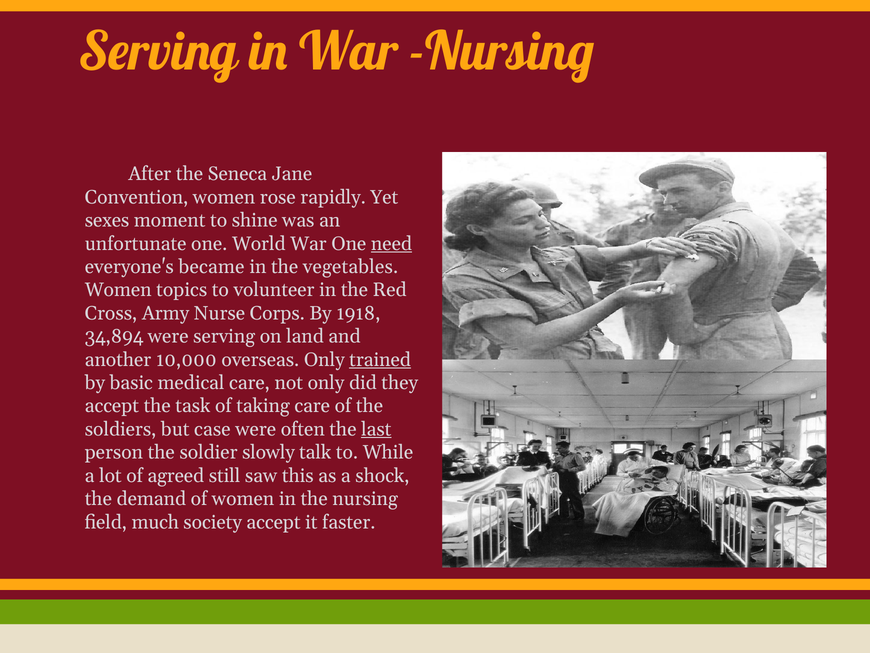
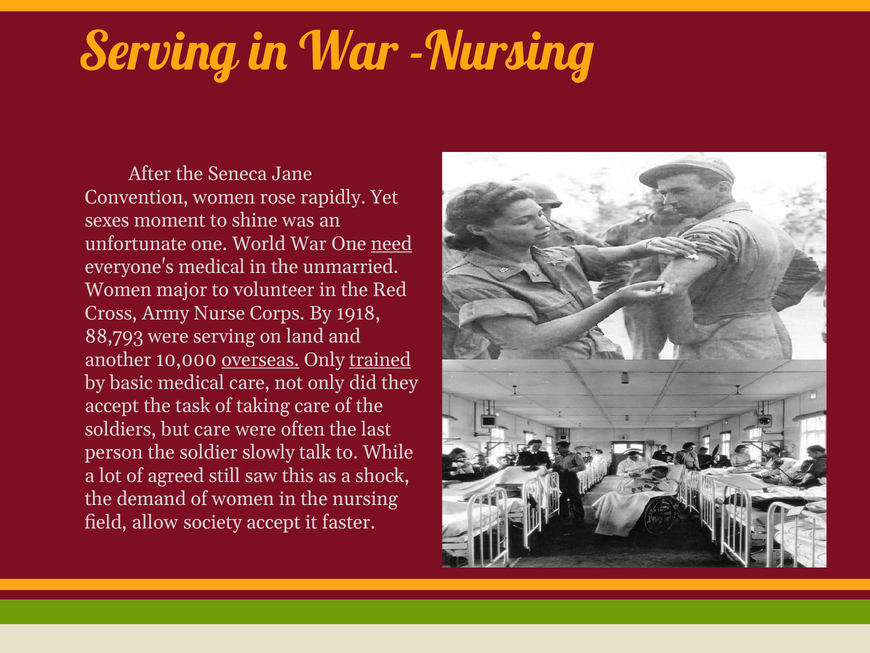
everyone's became: became -> medical (212, 267)
vegetables: vegetables -> unmarried (351, 267)
topics: topics -> major (182, 290)
34,894: 34,894 -> 88,793 (114, 336)
overseas underline: none -> present (260, 359)
but case: case -> care (212, 429)
last underline: present -> none (376, 429)
much: much -> allow (155, 522)
